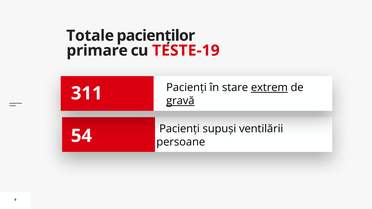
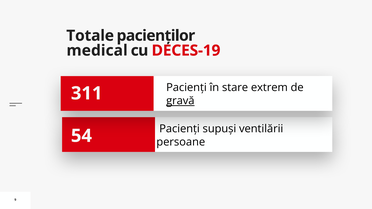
primare: primare -> medical (97, 51)
TESTE-19: TESTE-19 -> DECES-19 (186, 51)
extrem underline: present -> none (269, 88)
